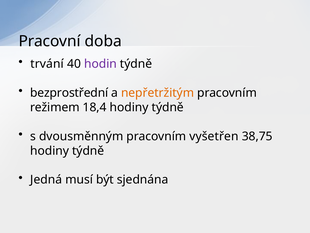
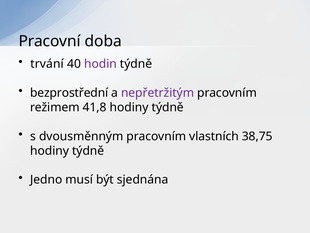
nepřetržitým colour: orange -> purple (158, 93)
18,4: 18,4 -> 41,8 (95, 107)
vyšetřen: vyšetřen -> vlastních (214, 136)
Jedná: Jedná -> Jedno (46, 179)
